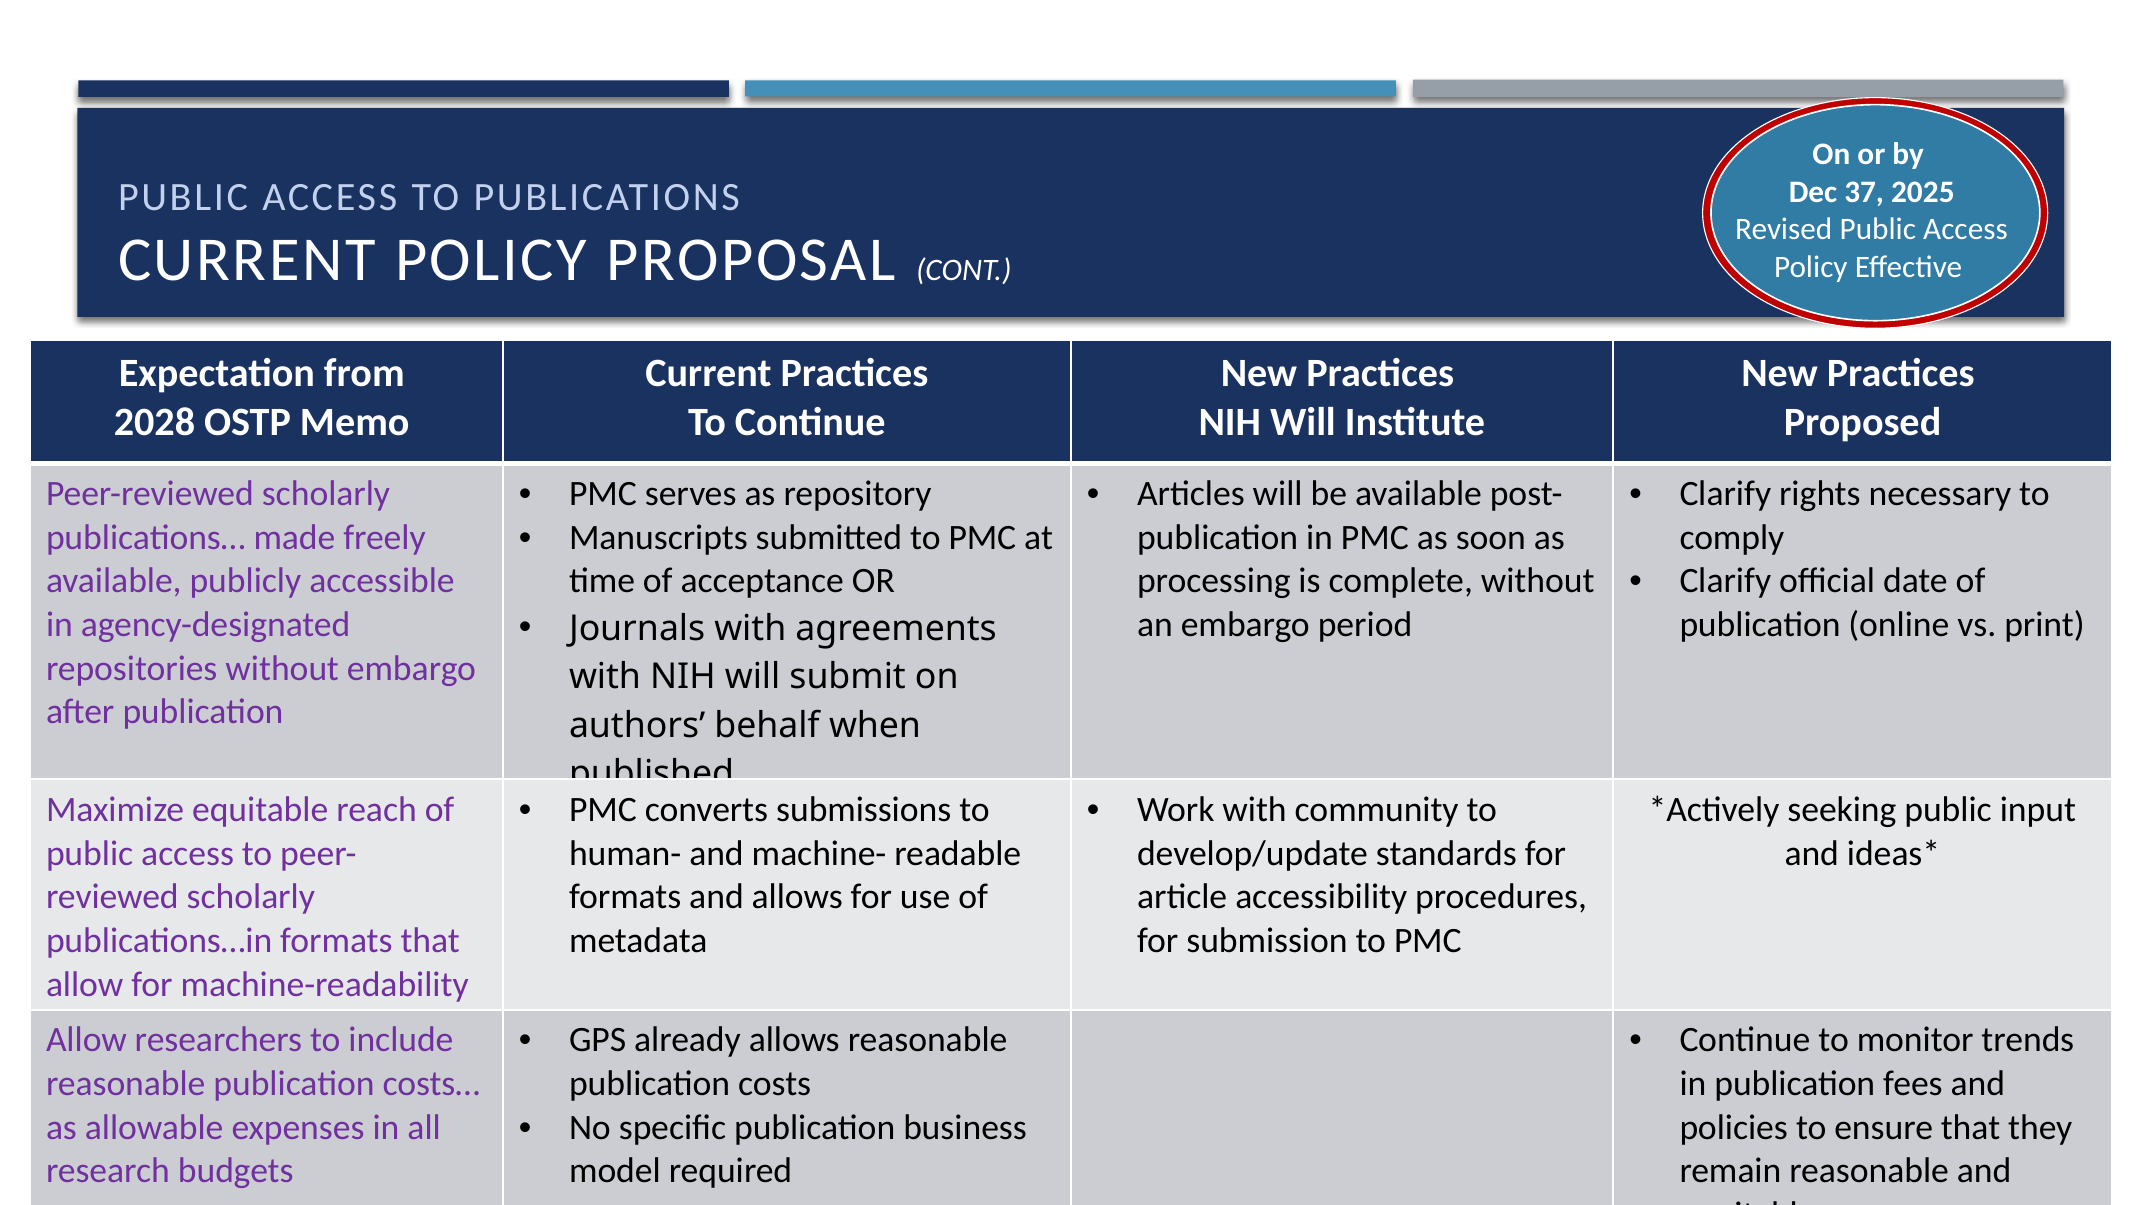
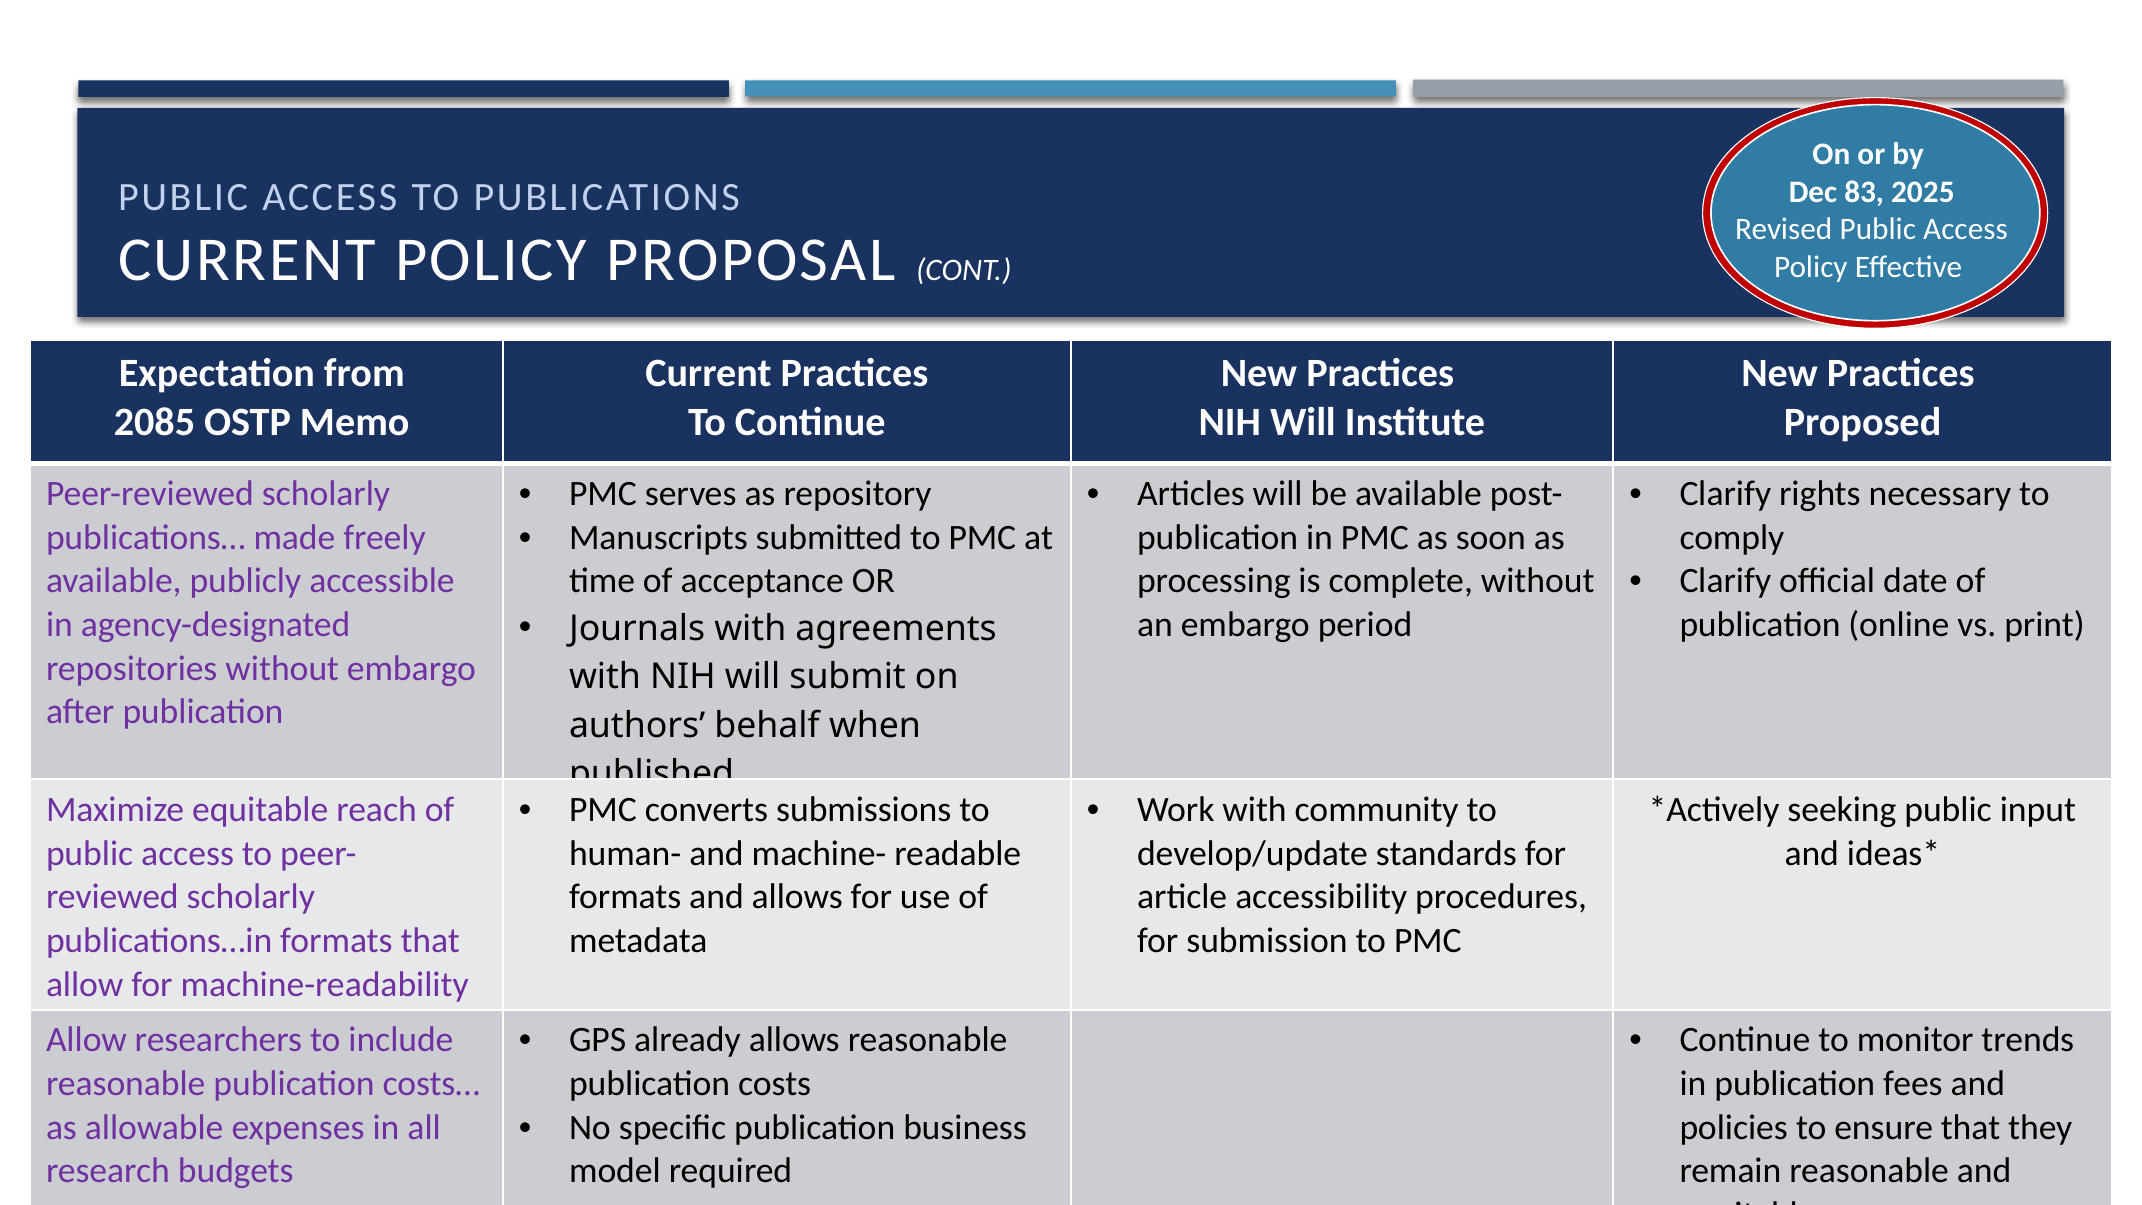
37: 37 -> 83 (1864, 192)
2028: 2028 -> 2085 (154, 422)
